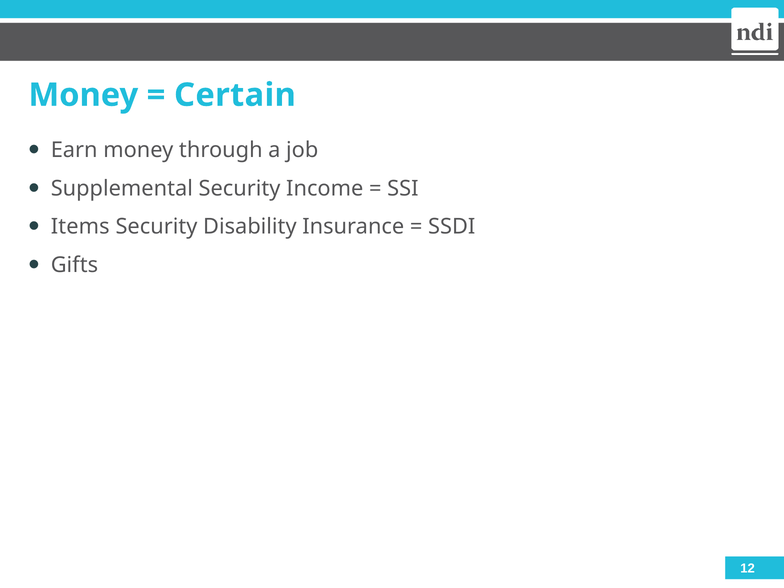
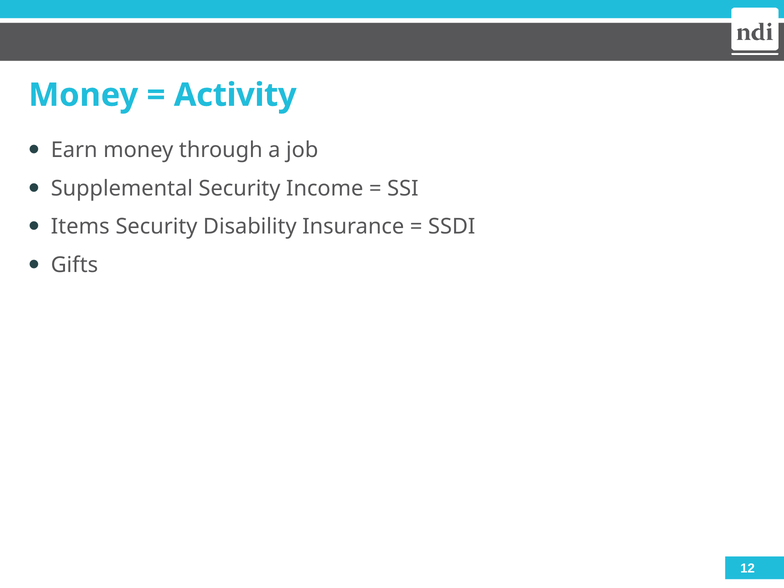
Certain: Certain -> Activity (235, 95)
